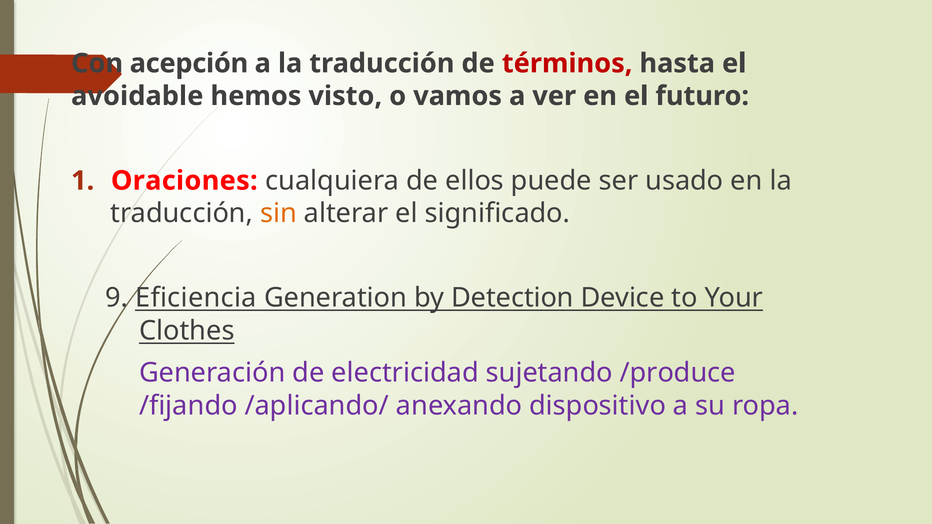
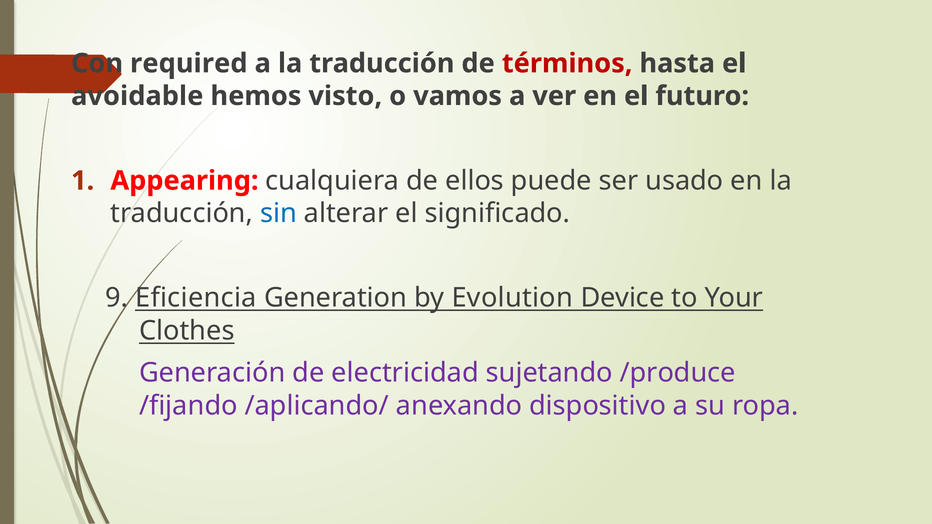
acepción: acepción -> required (189, 63)
Oraciones: Oraciones -> Appearing (184, 181)
sin colour: orange -> blue (278, 213)
Detection: Detection -> Evolution (512, 298)
